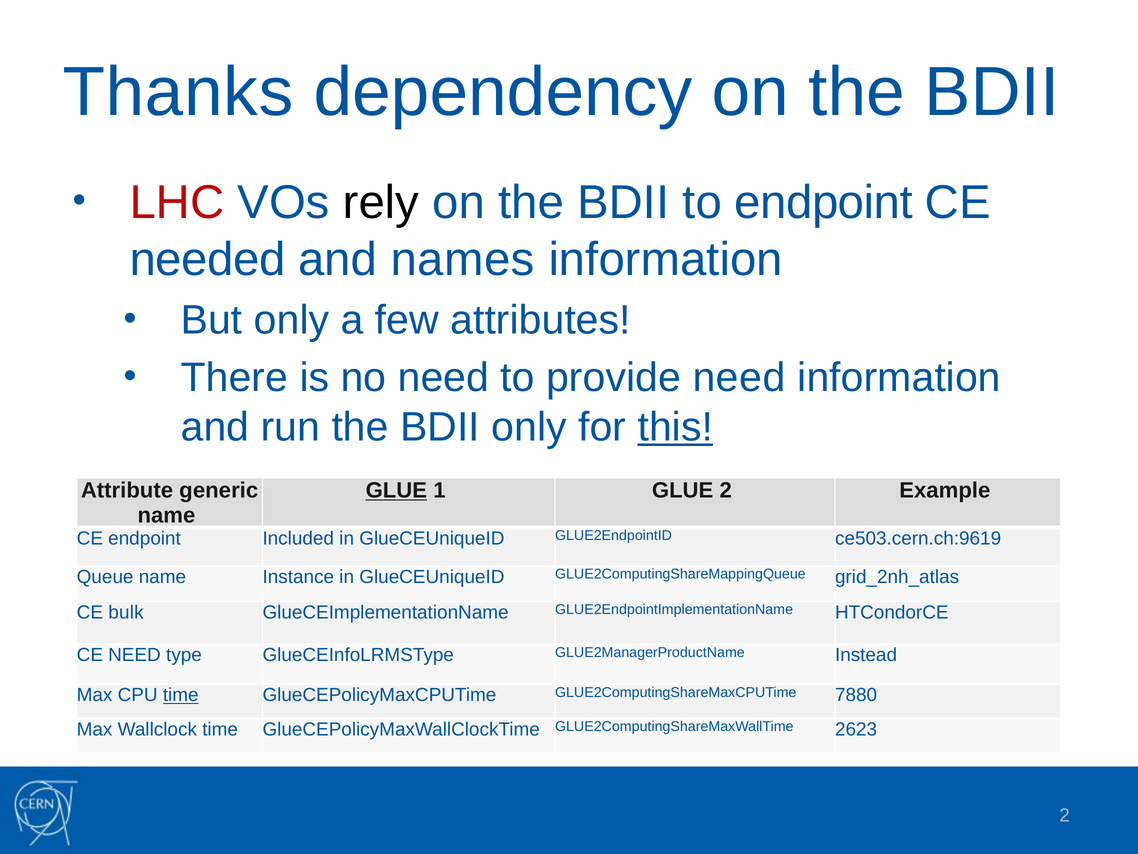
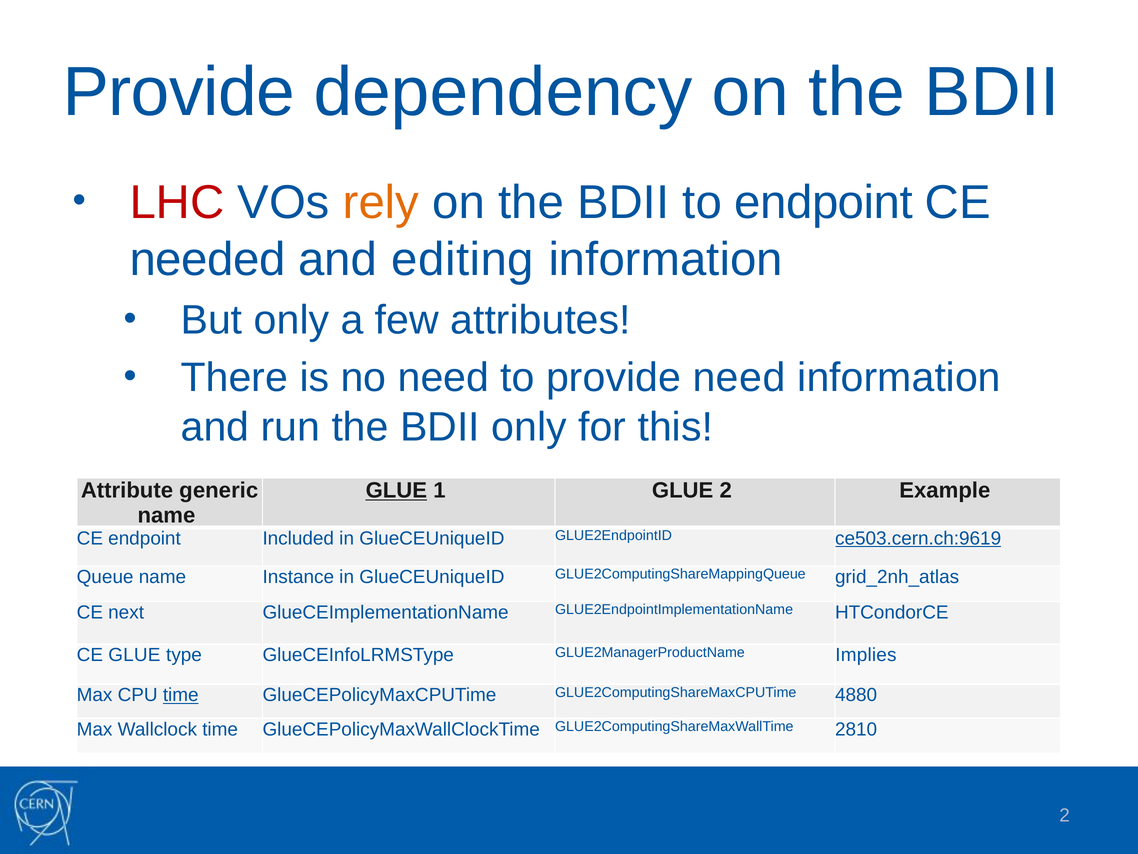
Thanks: Thanks -> Provide (179, 92)
rely colour: black -> orange (381, 202)
names: names -> editing (463, 259)
this underline: present -> none (675, 427)
ce503.cern.ch:9619 underline: none -> present (918, 538)
bulk: bulk -> next (126, 612)
CE NEED: NEED -> GLUE (134, 655)
Instead: Instead -> Implies (866, 655)
7880: 7880 -> 4880 (856, 695)
2623: 2623 -> 2810 (856, 729)
